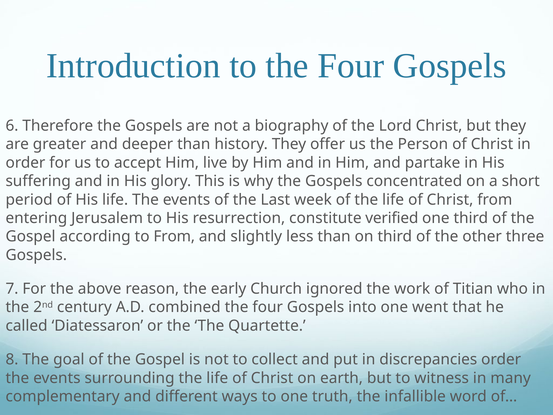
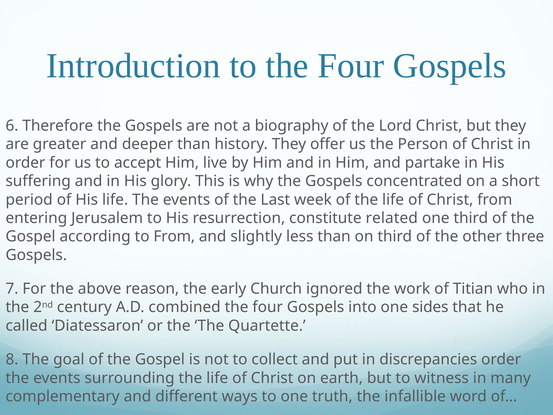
verified: verified -> related (392, 218)
went: went -> sides (430, 307)
